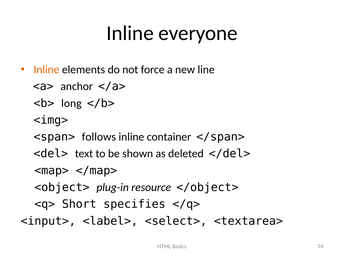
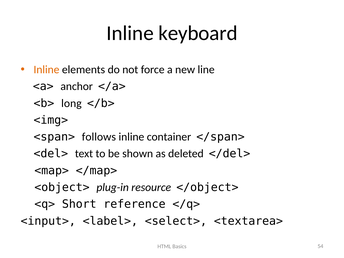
everyone: everyone -> keyboard (198, 33)
specifies: specifies -> reference (134, 204)
